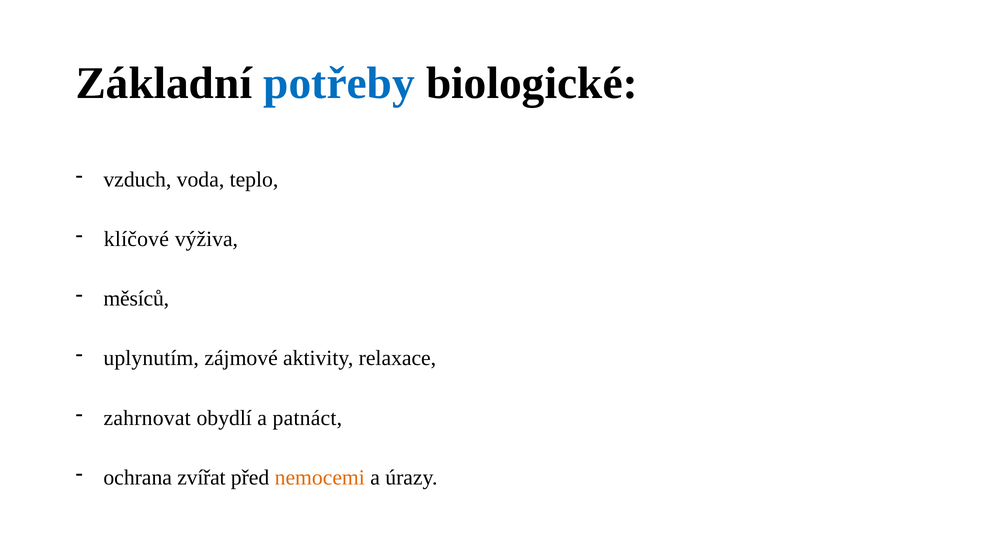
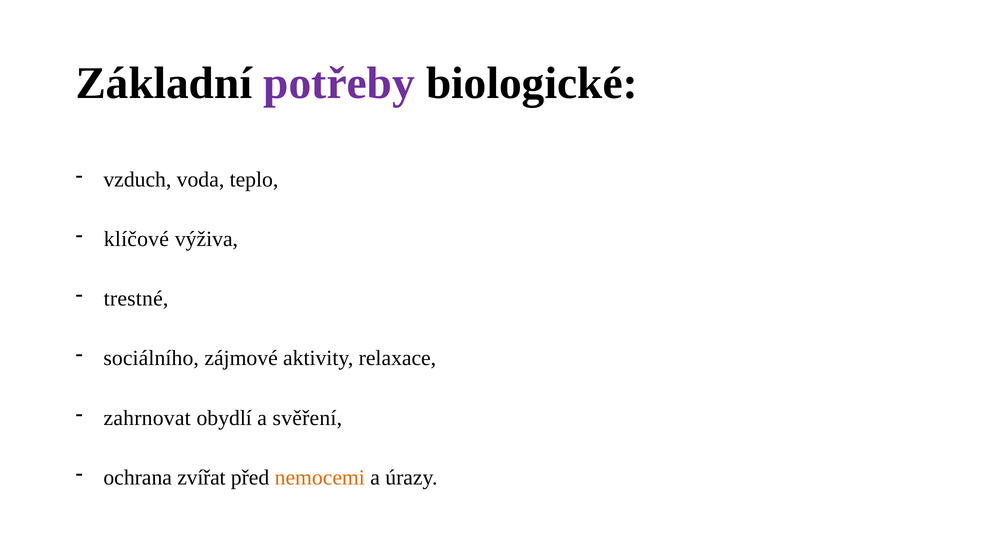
potřeby colour: blue -> purple (339, 83)
měsíců: měsíců -> trestné (136, 299)
uplynutím: uplynutím -> sociálního (151, 359)
patnáct: patnáct -> svěření (307, 418)
